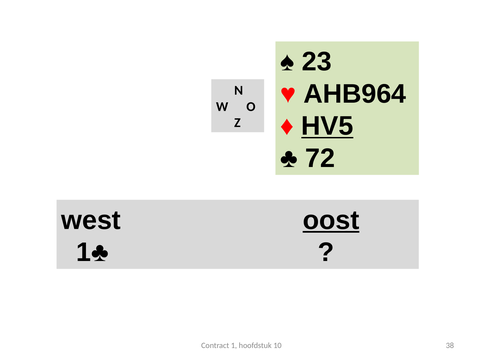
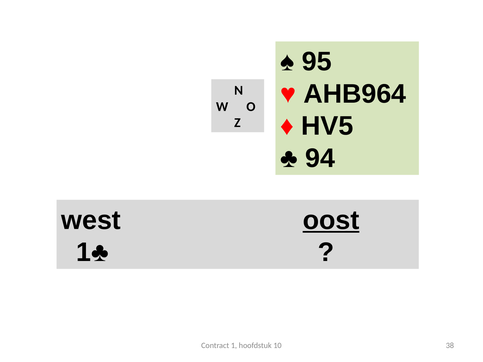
23: 23 -> 95 (317, 62)
HV5 underline: present -> none (327, 126)
72: 72 -> 94 (320, 158)
